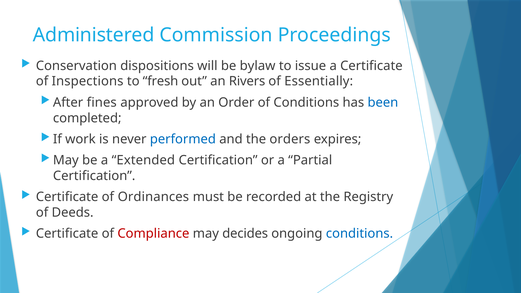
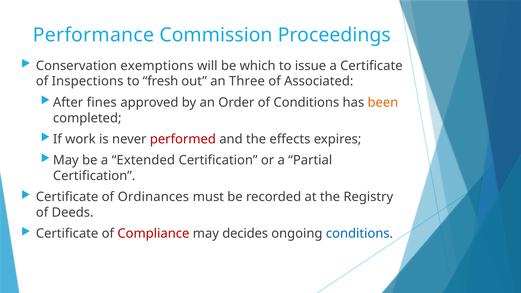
Administered: Administered -> Performance (93, 35)
dispositions: dispositions -> exemptions (157, 66)
bylaw: bylaw -> which (258, 66)
Rivers: Rivers -> Three (247, 81)
Essentially: Essentially -> Associated (319, 81)
been colour: blue -> orange (383, 102)
performed colour: blue -> red (183, 139)
orders: orders -> effects (290, 139)
